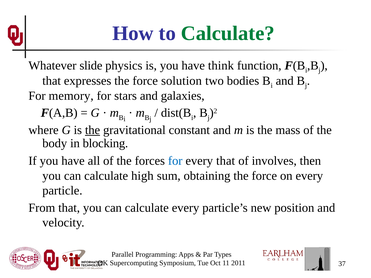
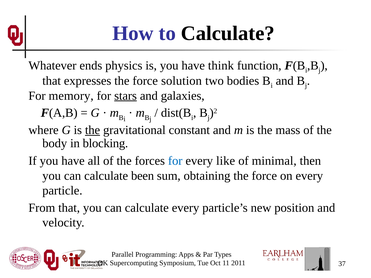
Calculate colour: green -> black (228, 33)
slide: slide -> ends (91, 66)
stars underline: none -> present (126, 96)
every that: that -> like (226, 161)
involves: involves -> minimal (274, 161)
high: high -> been (143, 176)
